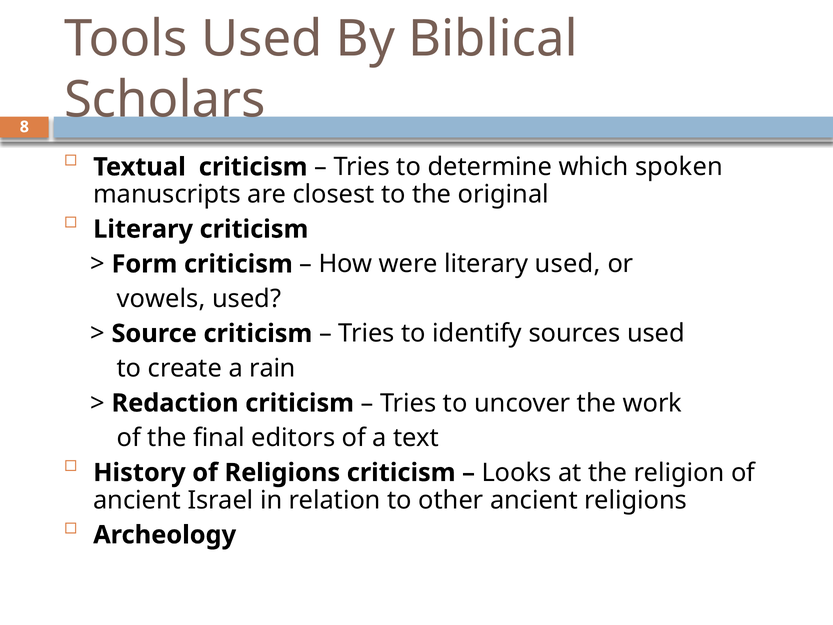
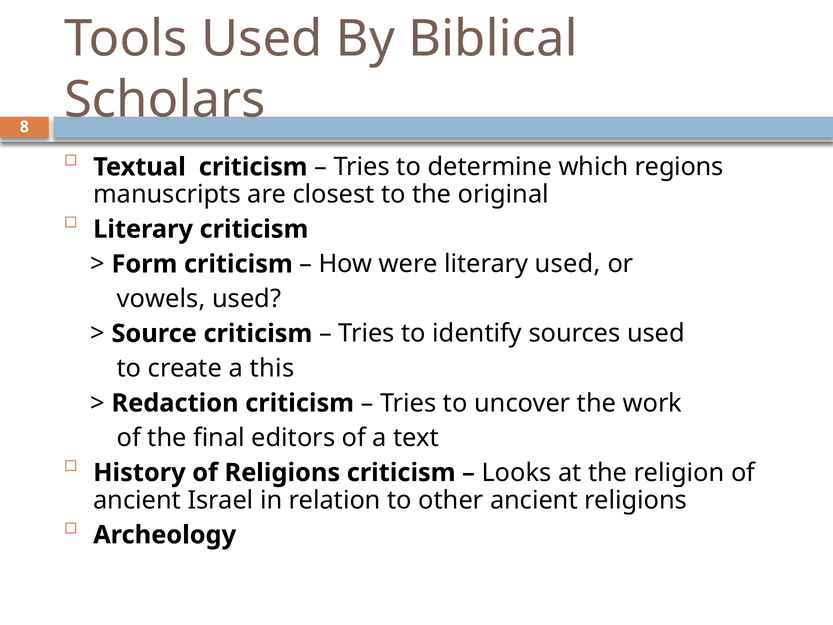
spoken: spoken -> regions (679, 167)
rain: rain -> this (272, 368)
